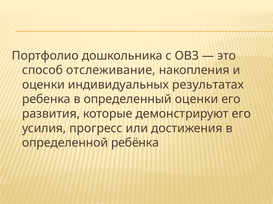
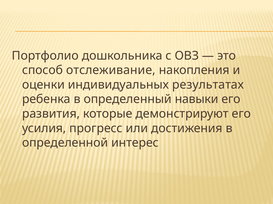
определенный оценки: оценки -> навыки (197, 100)
ребёнка: ребёнка -> интерес (135, 143)
